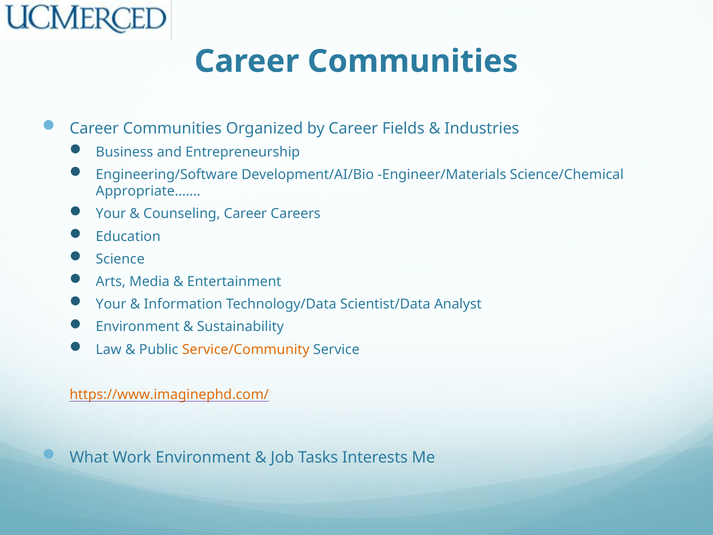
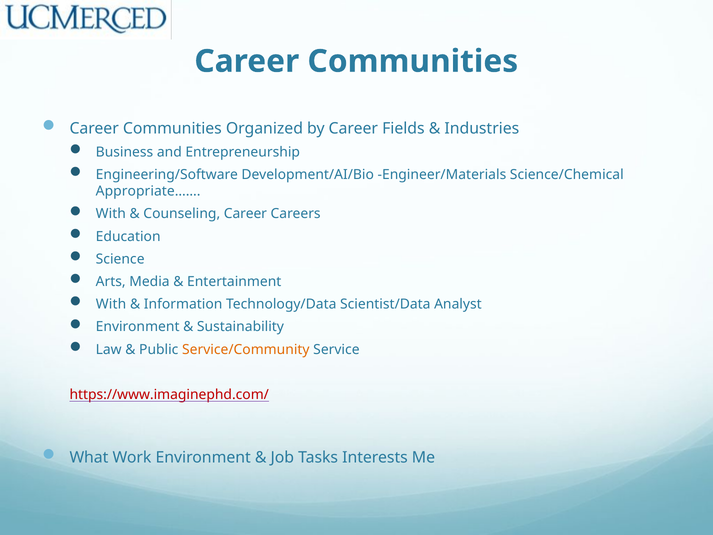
Your: Your -> With (111, 214)
Your: Your -> With (111, 304)
https://www.imaginephd.com/ colour: orange -> red (169, 395)
